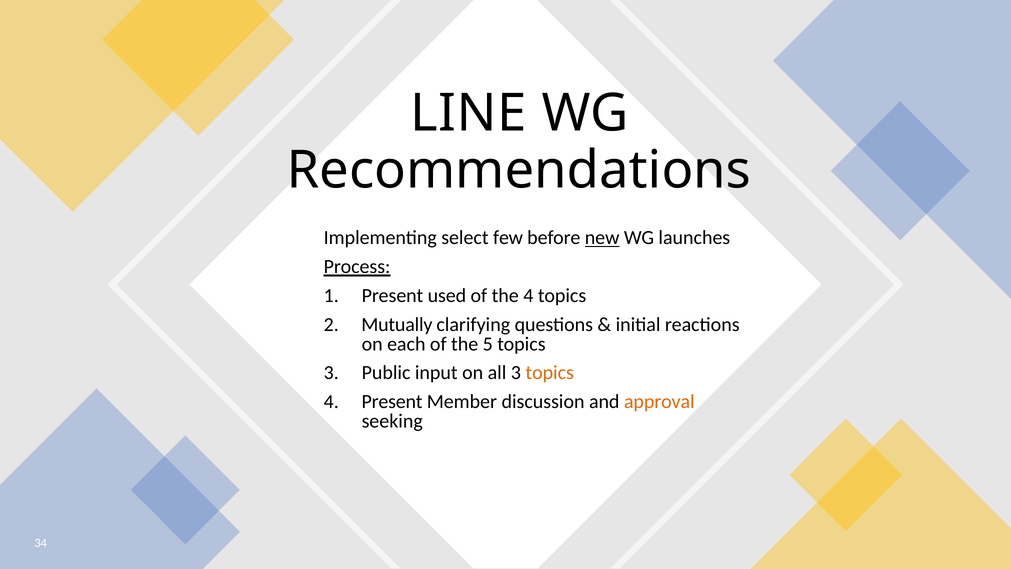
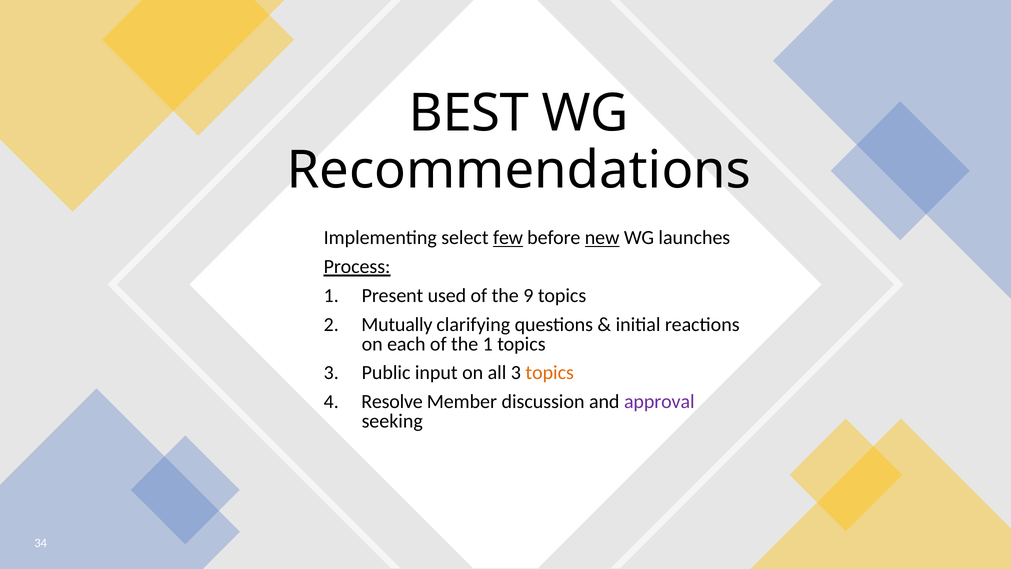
LINE: LINE -> BEST (469, 113)
few underline: none -> present (508, 238)
the 4: 4 -> 9 (528, 295)
the 5: 5 -> 1 (488, 344)
Present: Present -> Resolve (392, 402)
approval colour: orange -> purple (659, 402)
